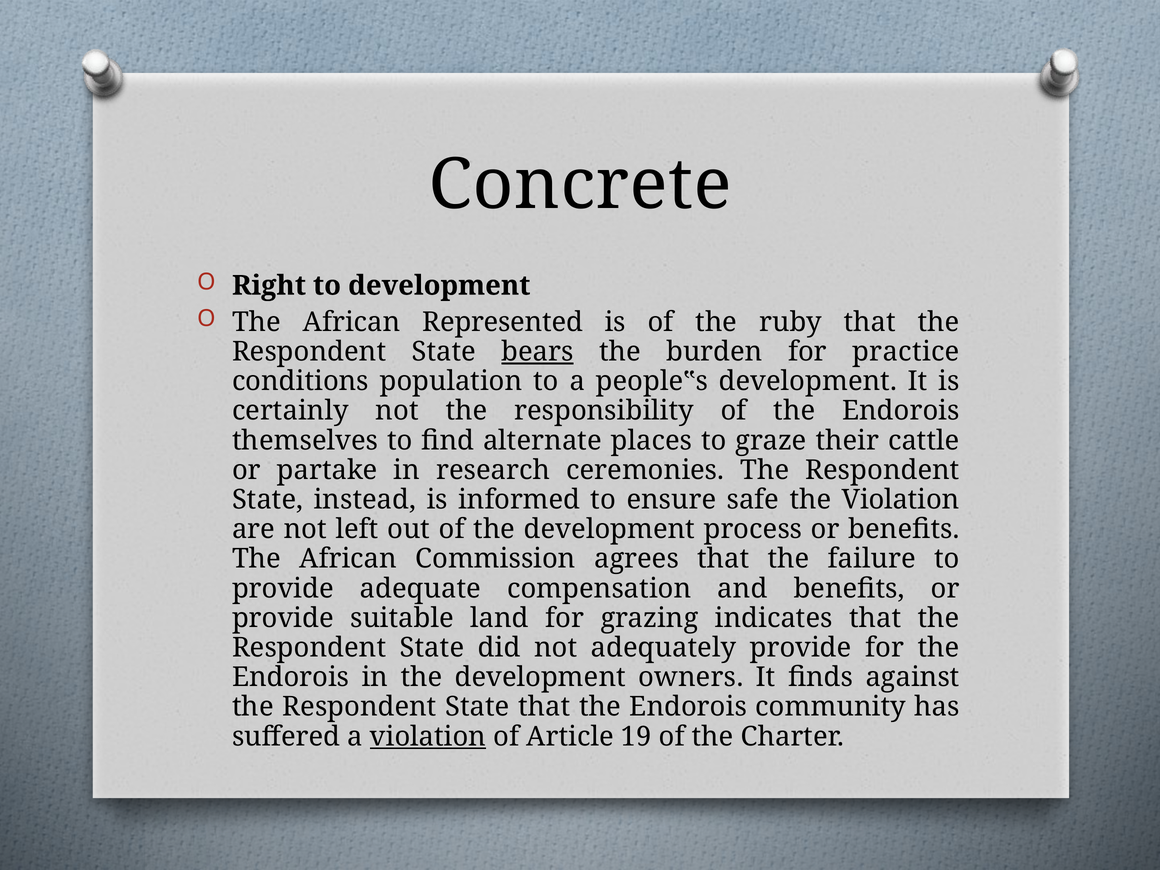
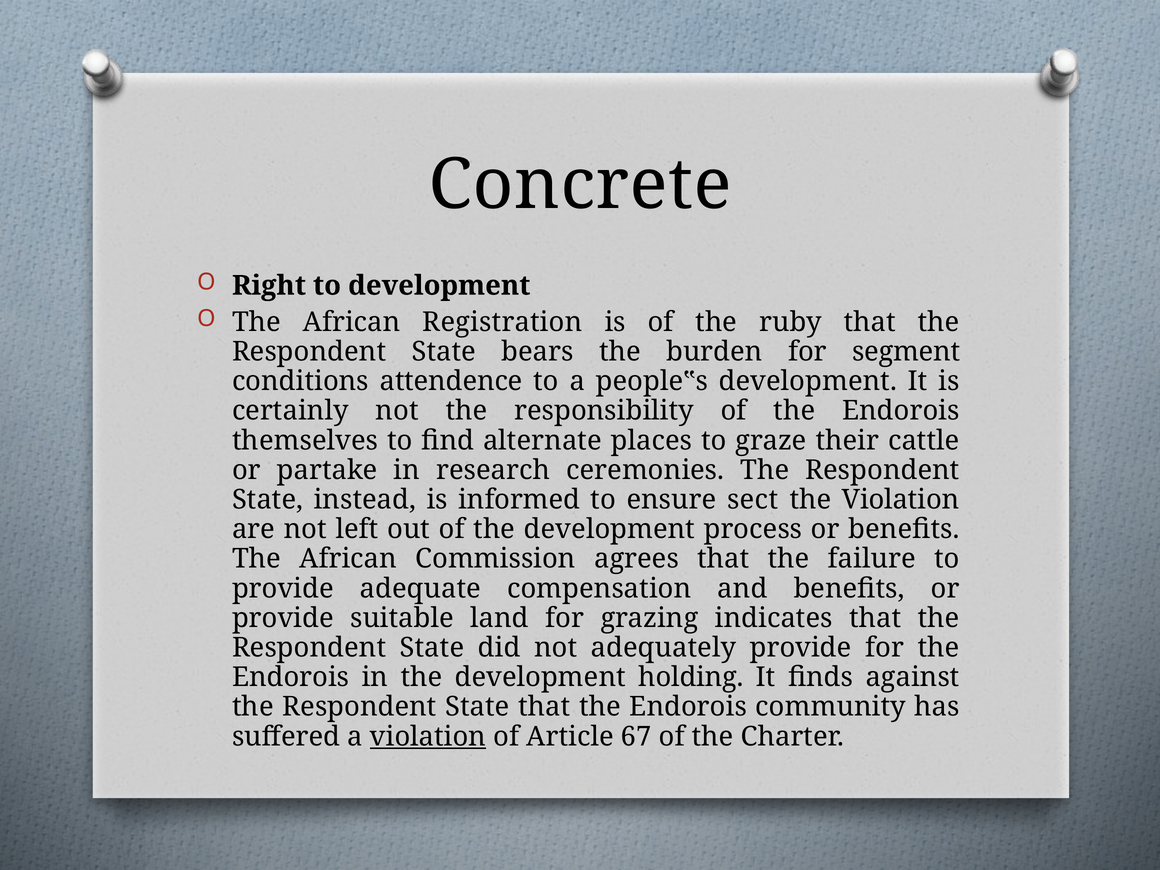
Represented: Represented -> Registration (502, 322)
bears underline: present -> none (537, 352)
practice: practice -> segment (906, 352)
population: population -> attendence (451, 381)
safe: safe -> sect (753, 500)
owners: owners -> holding (691, 677)
19: 19 -> 67 (636, 736)
